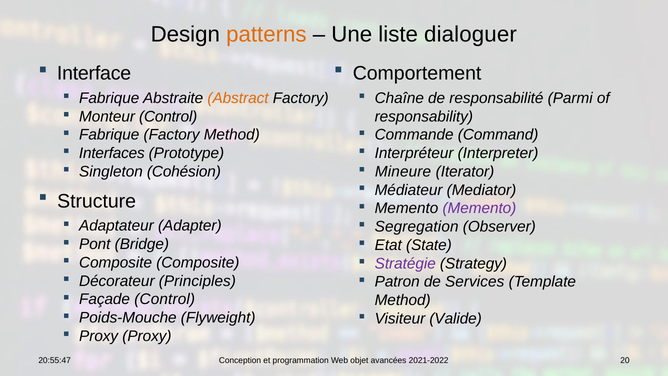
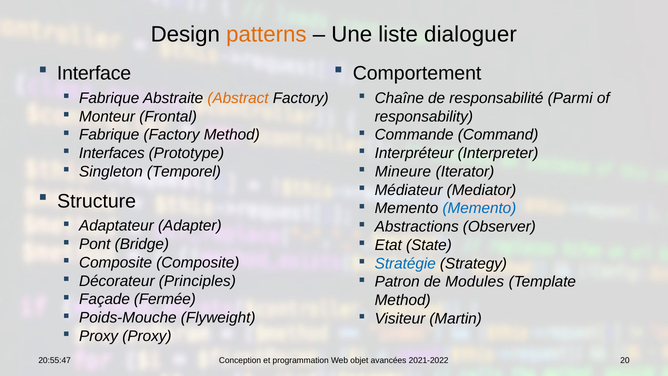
Monteur Control: Control -> Frontal (168, 116)
Cohésion: Cohésion -> Temporel (184, 171)
Memento colour: purple -> blue (479, 208)
Segregation: Segregation -> Abstractions (417, 227)
Stratégie colour: purple -> blue (405, 263)
Services: Services -> Modules (475, 282)
Façade Control: Control -> Fermée (165, 299)
Valide: Valide -> Martin (456, 318)
